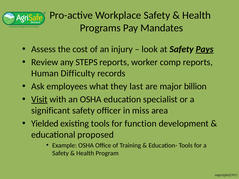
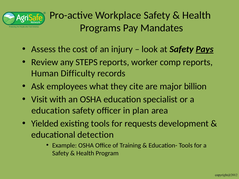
last: last -> cite (136, 86)
Visit underline: present -> none (39, 99)
significant: significant -> education (51, 111)
miss: miss -> plan (141, 111)
function: function -> requests (141, 124)
proposed: proposed -> detection (96, 135)
